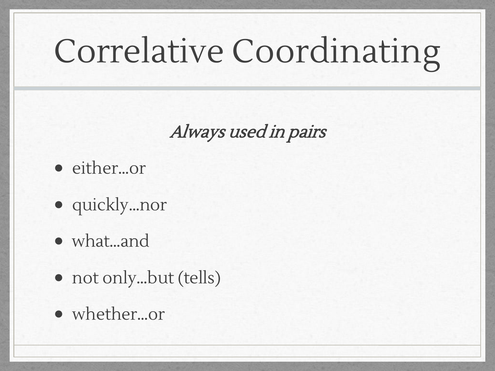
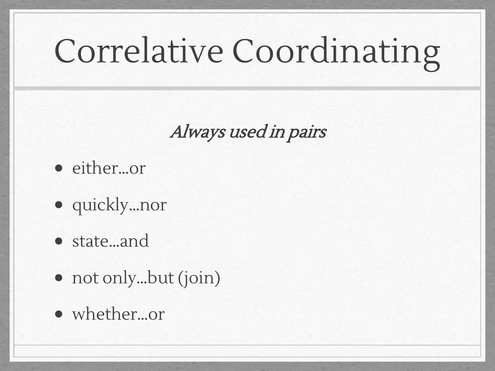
what…and: what…and -> state…and (111, 242)
tells: tells -> join (199, 278)
